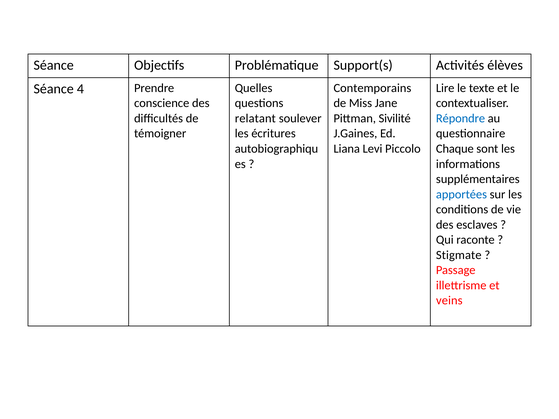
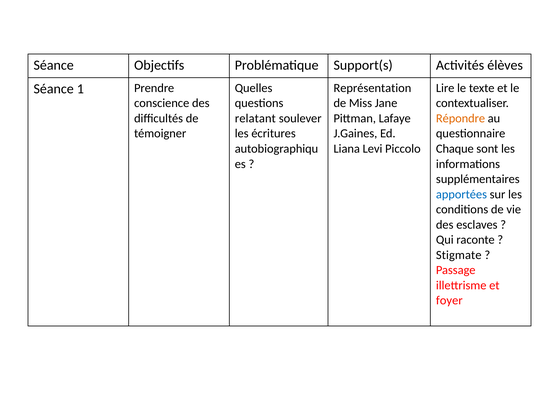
Contemporains: Contemporains -> Représentation (372, 88)
4: 4 -> 1 (80, 89)
Sivilité: Sivilité -> Lafaye (395, 118)
Répondre colour: blue -> orange (461, 118)
veins: veins -> foyer (449, 301)
